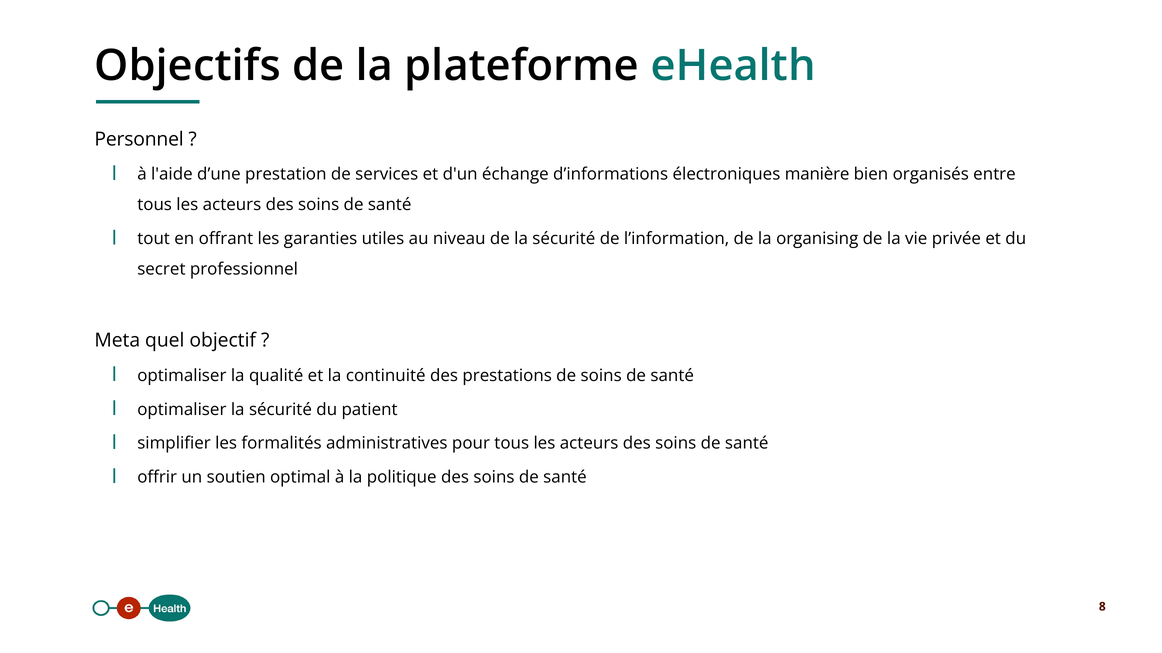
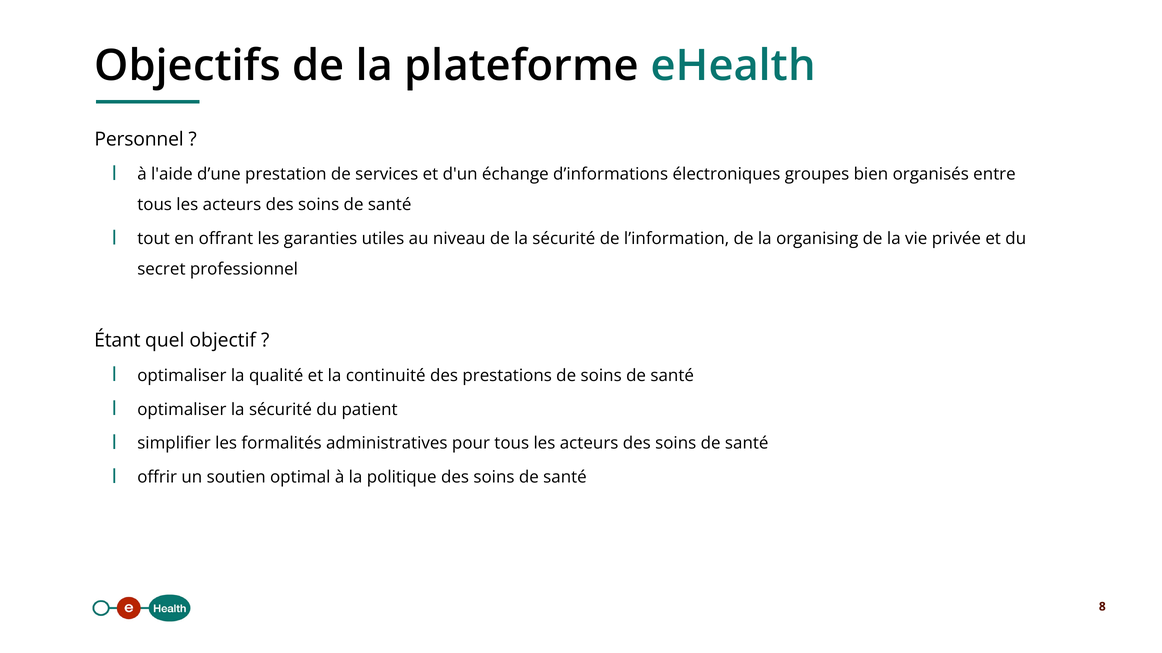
manière: manière -> groupes (817, 175)
Meta: Meta -> Étant (117, 341)
